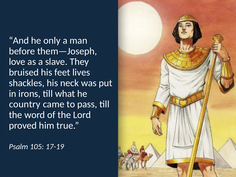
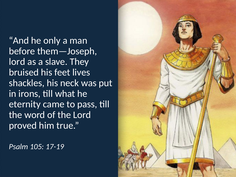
love: love -> lord (17, 62)
country: country -> eternity (25, 104)
